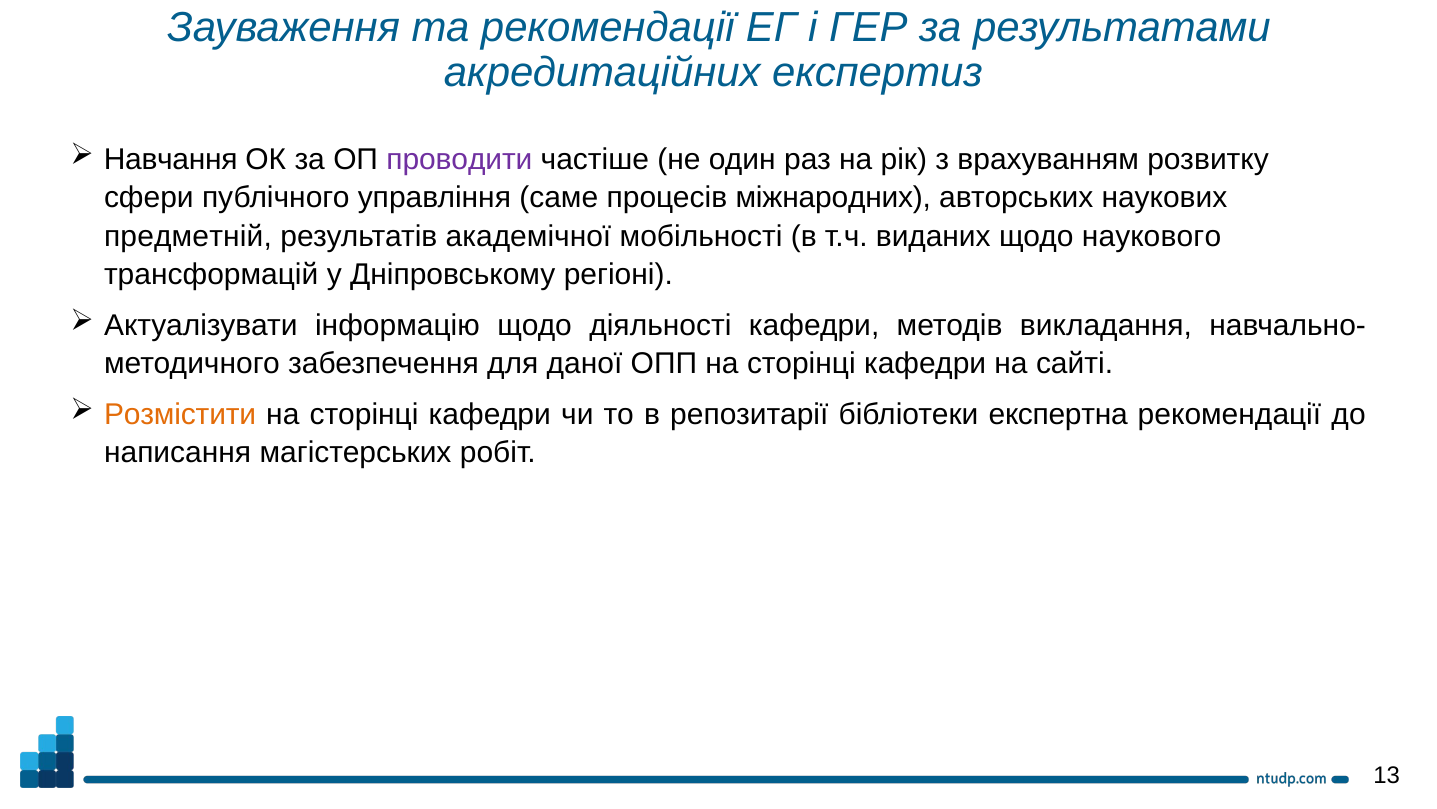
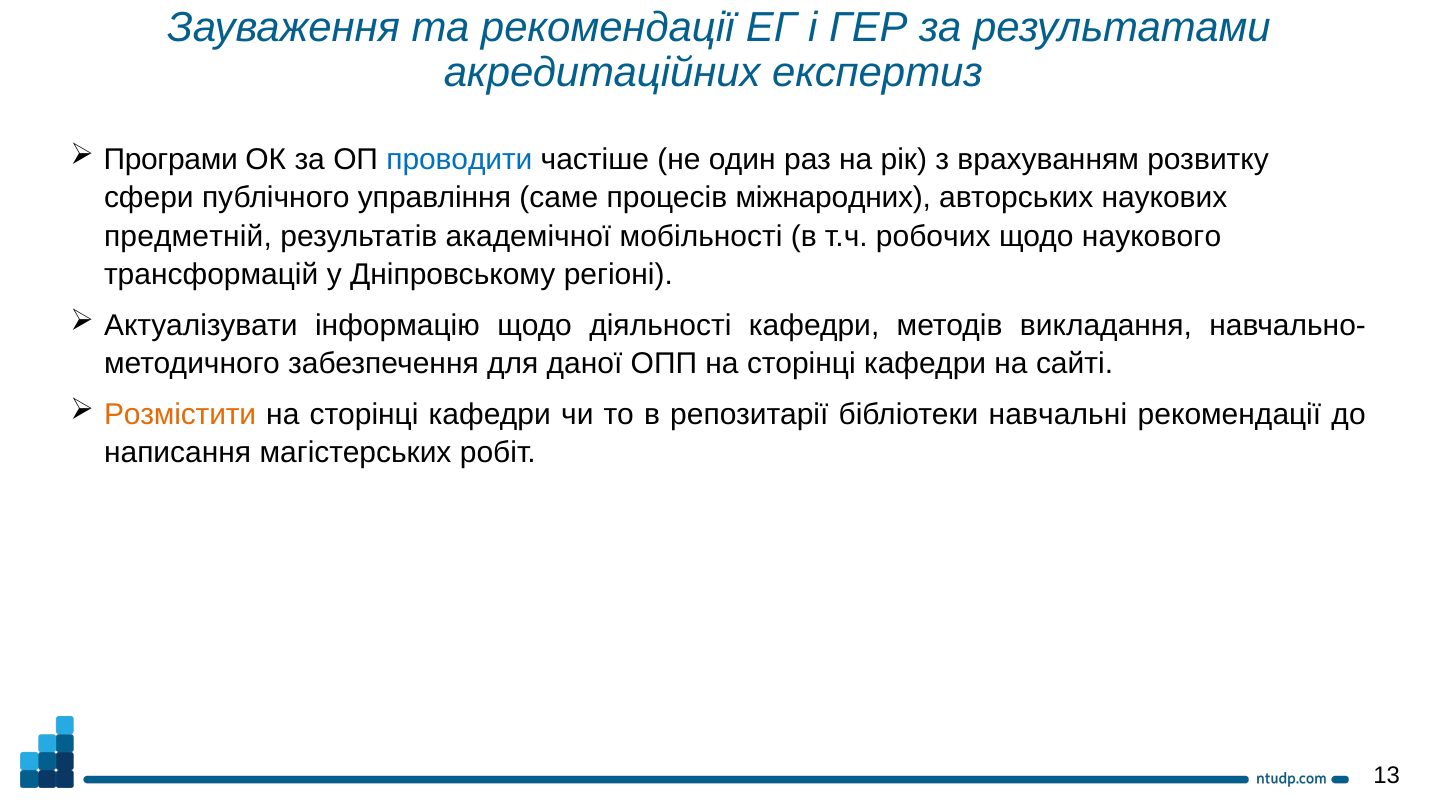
Навчання: Навчання -> Програми (171, 159)
проводити colour: purple -> blue (459, 159)
виданих: виданих -> робочих (933, 236)
експертна: експертна -> навчальні (1058, 414)
